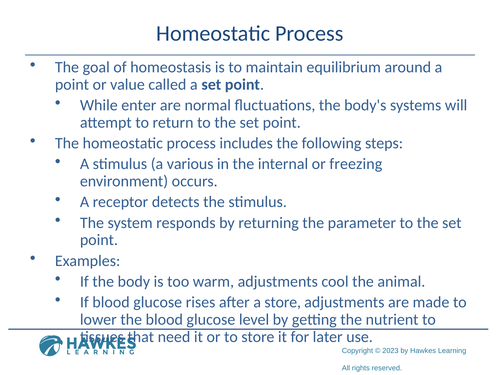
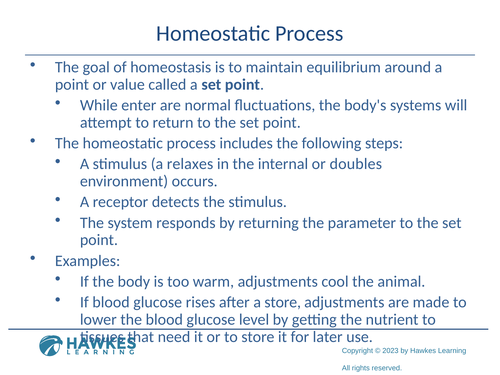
various: various -> relaxes (190, 164)
freezing: freezing -> doubles (356, 164)
